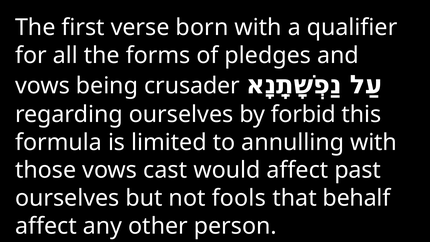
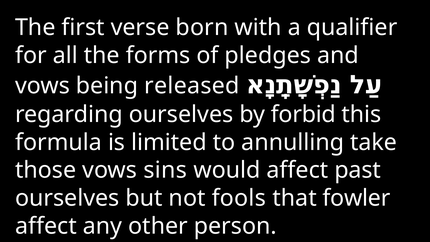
crusader: crusader -> released (192, 86)
annulling with: with -> take (374, 142)
cast: cast -> sins (165, 170)
behalf: behalf -> fowler (356, 198)
